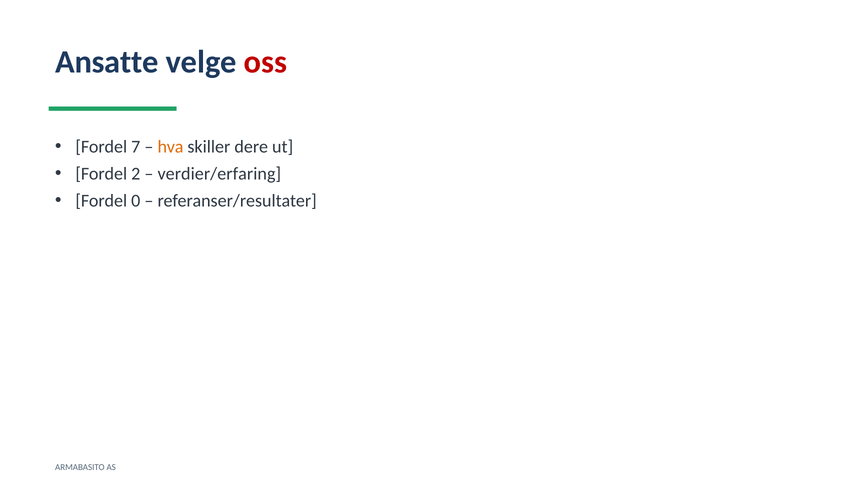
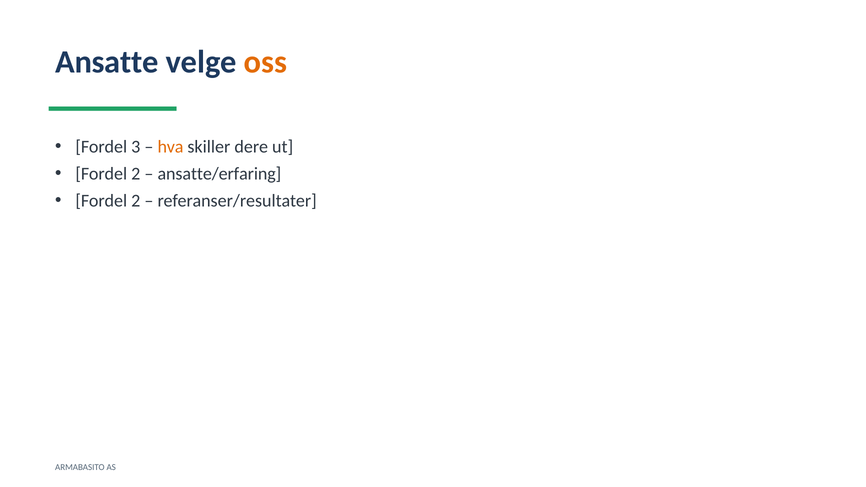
oss colour: red -> orange (265, 62)
7: 7 -> 3 (136, 147)
verdier/erfaring: verdier/erfaring -> ansatte/erfaring (219, 174)
0: 0 -> 2 (136, 201)
